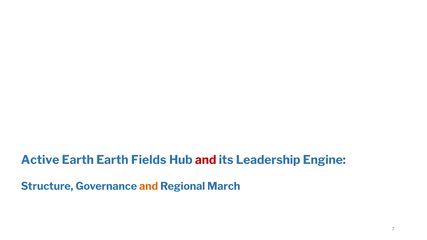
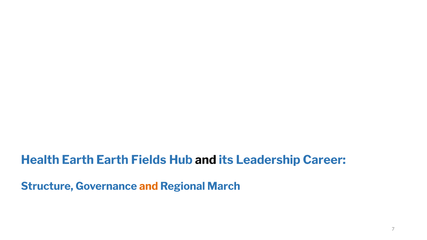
Active: Active -> Health (40, 160)
and colour: red -> black (206, 160)
Engine: Engine -> Career (324, 160)
